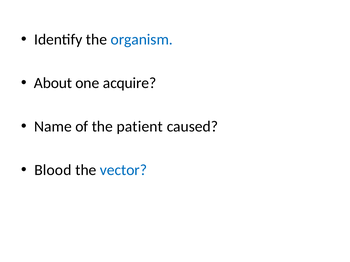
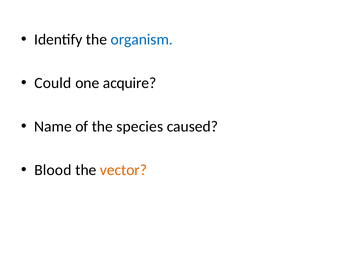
About: About -> Could (53, 83)
patient: patient -> species (140, 127)
vector colour: blue -> orange (123, 170)
